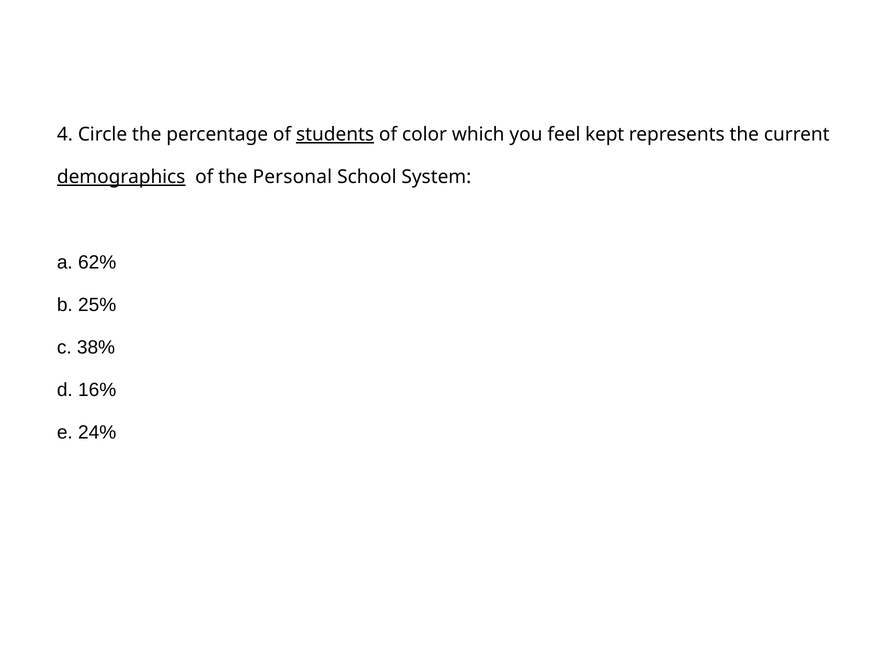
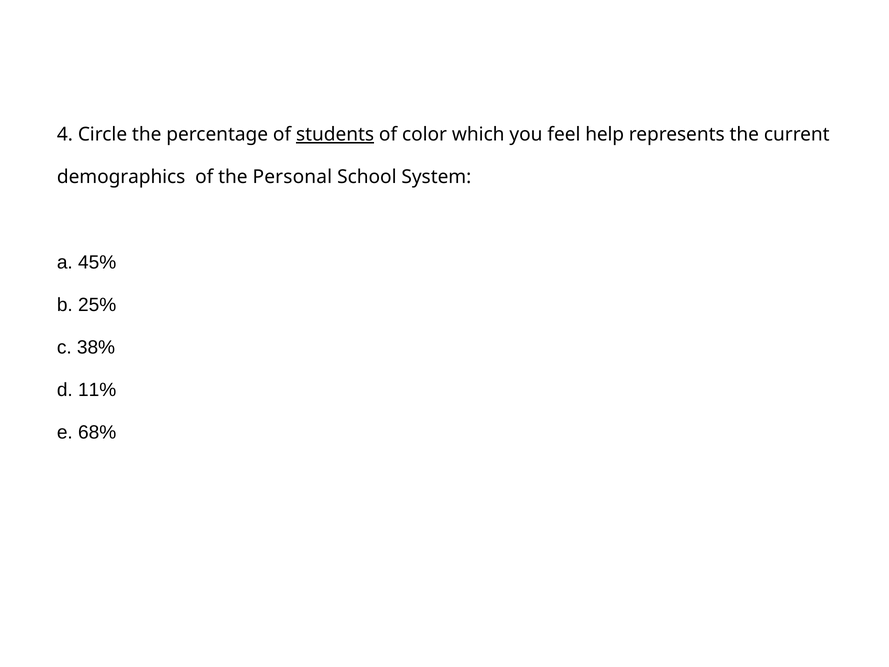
kept: kept -> help (605, 134)
demographics underline: present -> none (121, 177)
62%: 62% -> 45% (97, 262)
16%: 16% -> 11% (97, 390)
24%: 24% -> 68% (97, 432)
